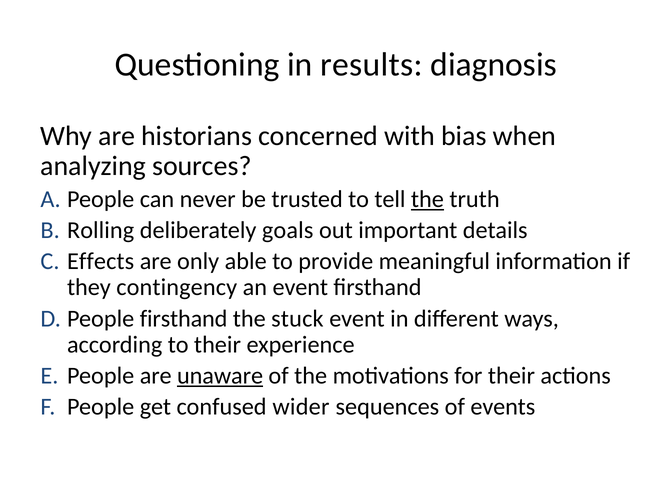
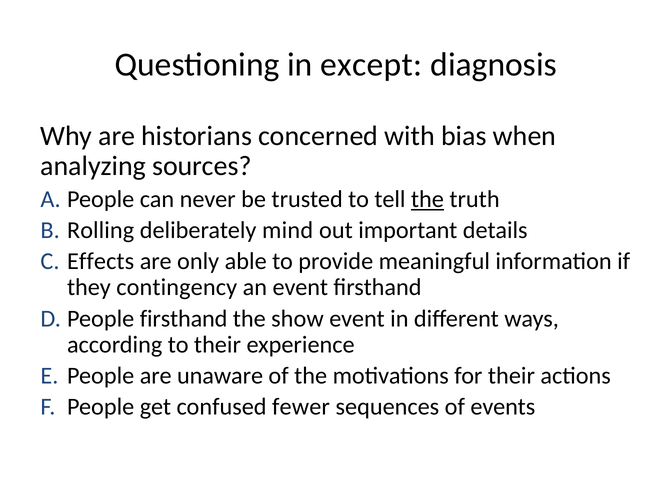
results: results -> except (371, 65)
goals: goals -> mind (288, 230)
stuck: stuck -> show (297, 319)
unaware underline: present -> none (220, 376)
wider: wider -> fewer (301, 407)
